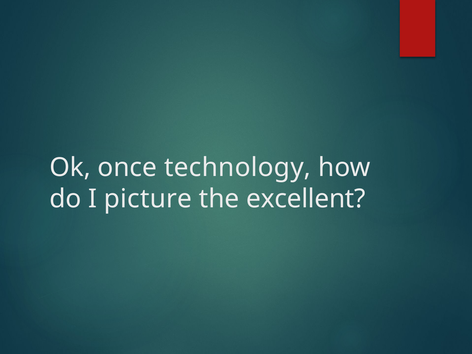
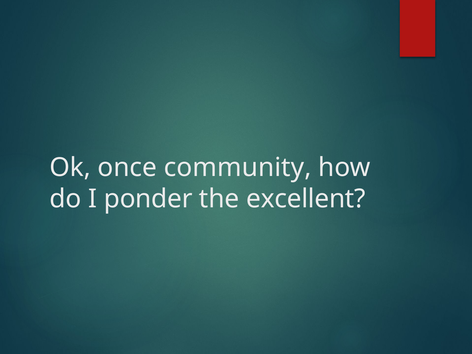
technology: technology -> community (238, 167)
picture: picture -> ponder (148, 199)
